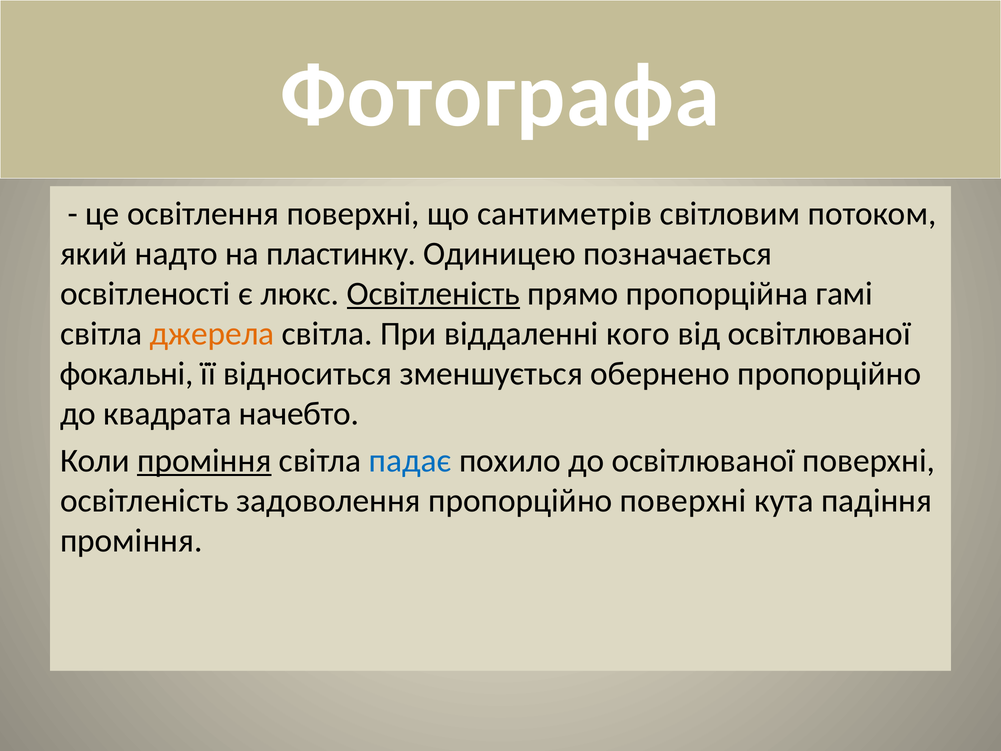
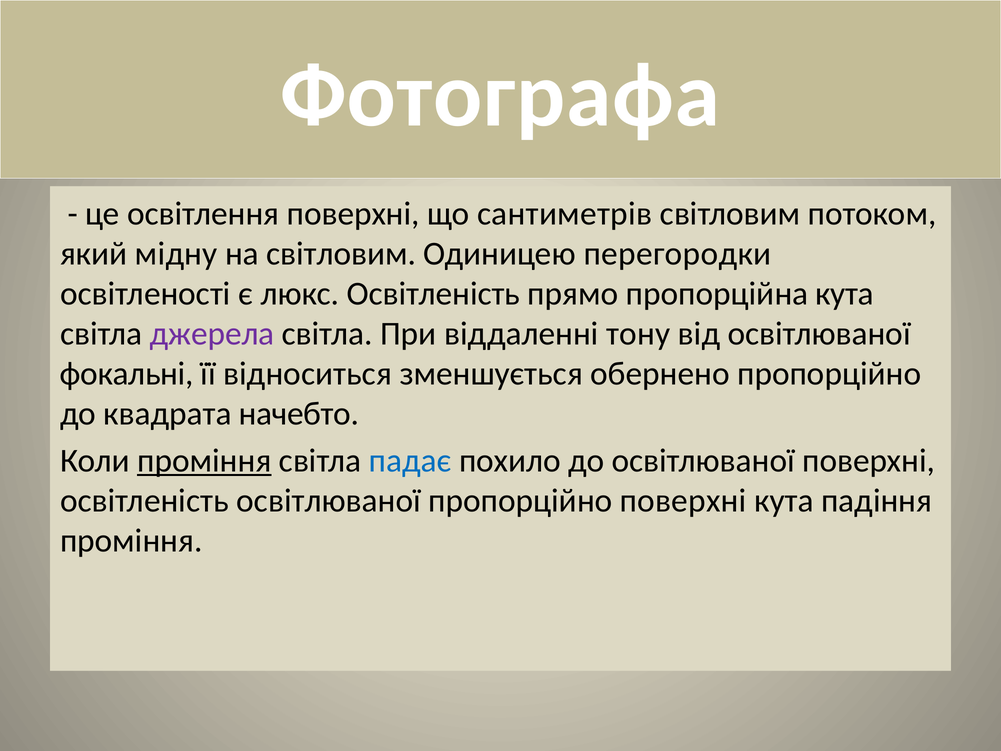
надто: надто -> мідну (176, 254)
на пластинку: пластинку -> світловим (341, 254)
позначається: позначається -> перегородки (678, 254)
Освітленість underline: present -> none (433, 294)
пропорційна гамі: гамі -> кута (844, 294)
джерела colour: orange -> purple (212, 334)
кого: кого -> тону (638, 334)
освітленість задоволення: задоволення -> освітлюваної (329, 500)
